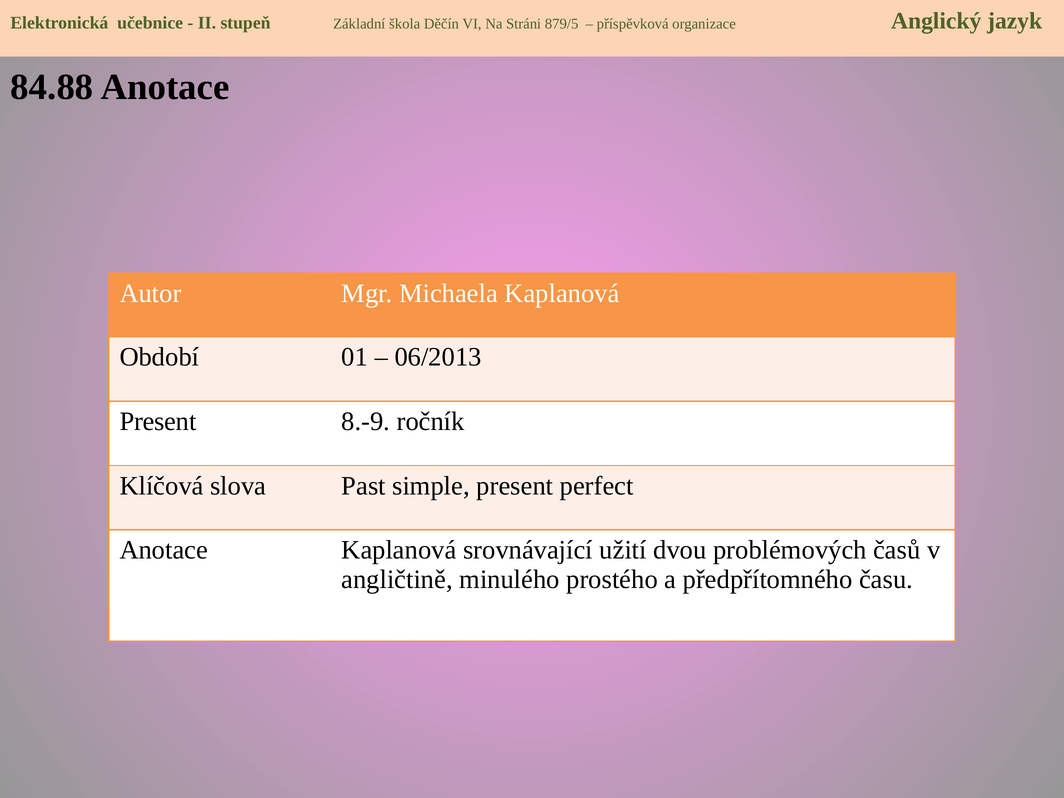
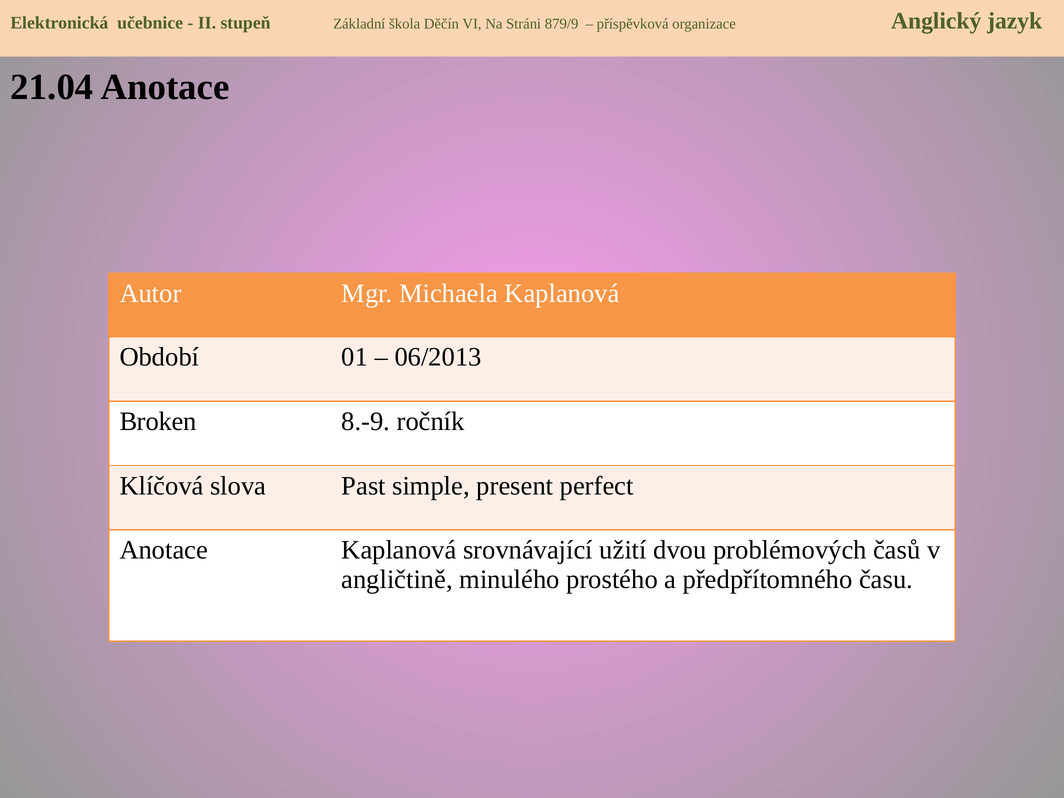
879/5: 879/5 -> 879/9 (562, 24)
84.88: 84.88 -> 21.04 (52, 87)
Present: Present -> Broken (158, 421)
